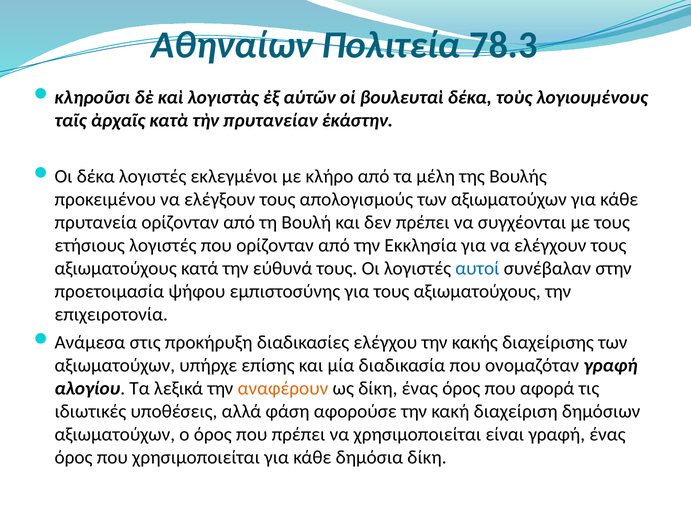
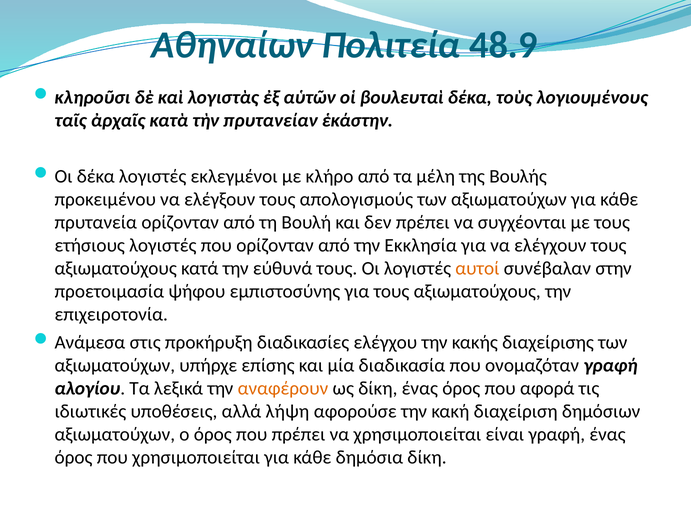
78.3: 78.3 -> 48.9 (503, 45)
αυτοί colour: blue -> orange (477, 269)
φάση: φάση -> λήψη (287, 412)
